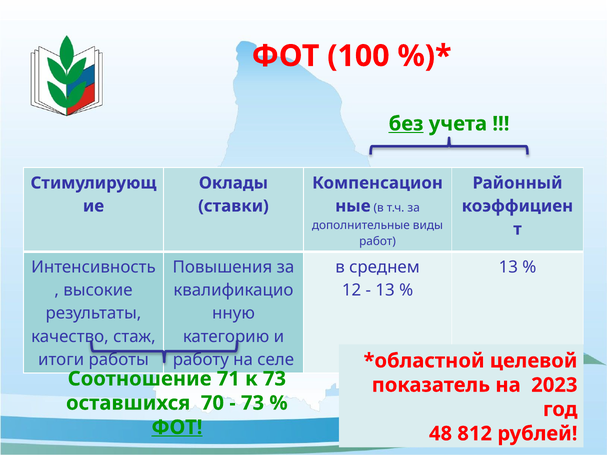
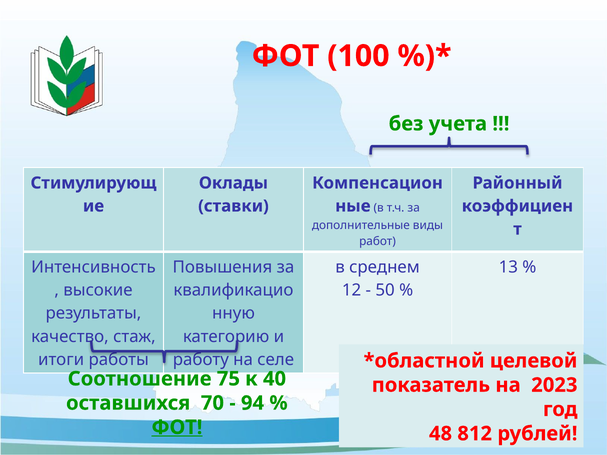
без underline: present -> none (406, 124)
13: 13 -> 50 (385, 291)
71: 71 -> 75 (228, 379)
к 73: 73 -> 40 (274, 379)
73: 73 -> 94 (253, 403)
